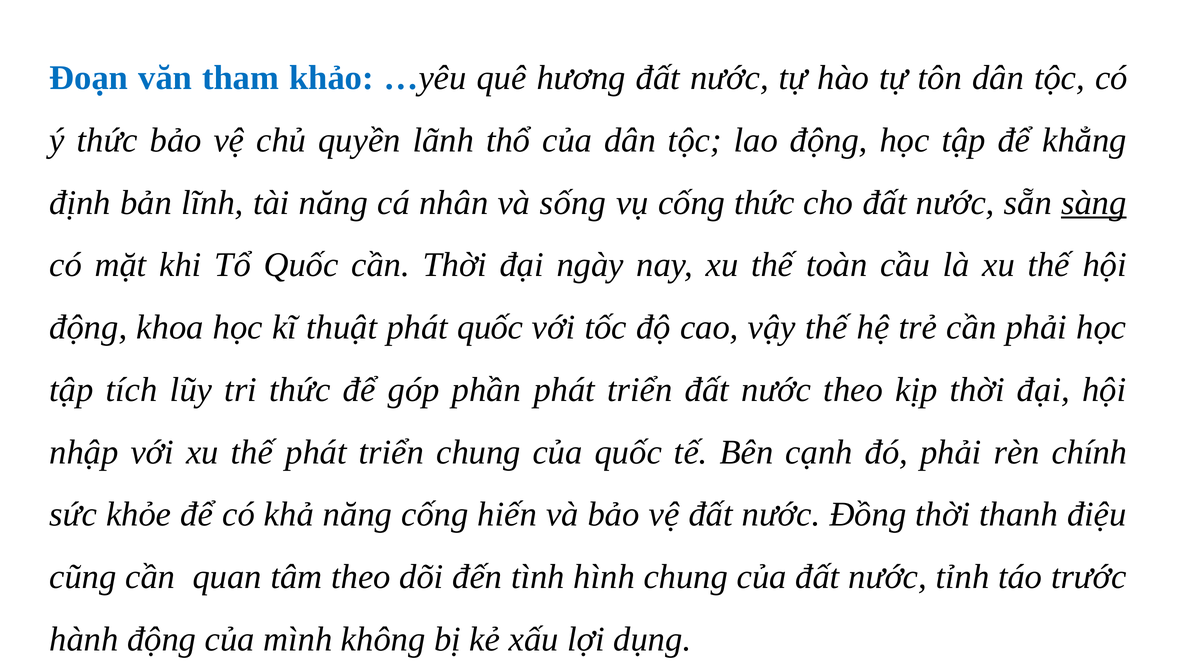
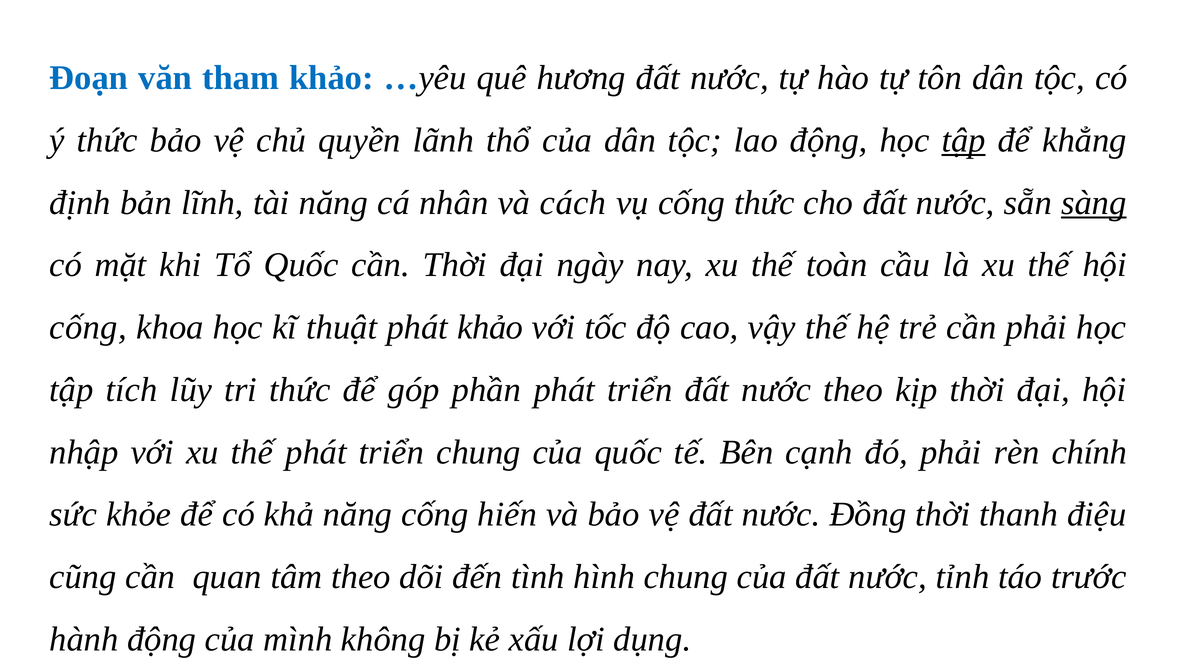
tập underline: none -> present (964, 140)
sống: sống -> cách (573, 202)
động: động -> cống (88, 327)
phát quốc: quốc -> khảo (490, 327)
